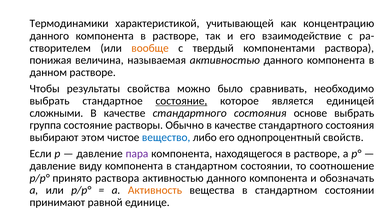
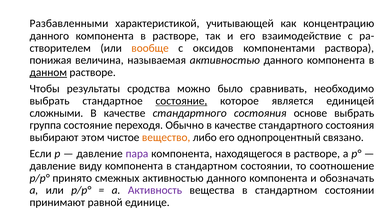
Термодинамики: Термодинамики -> Разбавленными (69, 23)
твердый: твердый -> оксидов (213, 48)
данном underline: none -> present (48, 73)
свойства: свойства -> сродства (149, 89)
растворы: растворы -> переходя (139, 125)
вещество colour: blue -> orange (166, 138)
свойств: свойств -> связано (343, 138)
принято раствора: раствора -> смежных (117, 178)
Активность colour: orange -> purple (155, 190)
